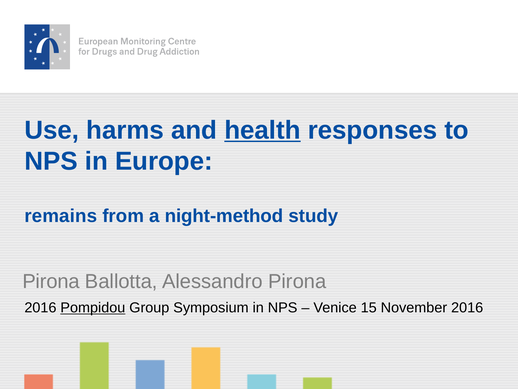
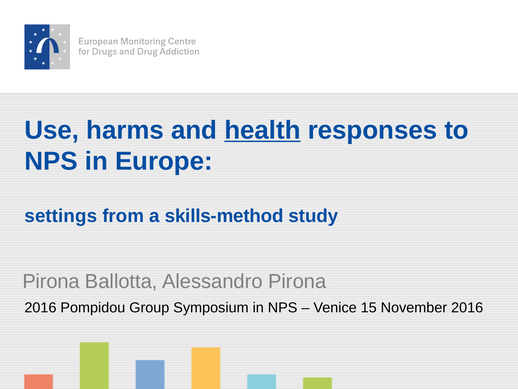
remains: remains -> settings (61, 216)
night-method: night-method -> skills-method (224, 216)
Pompidou underline: present -> none (93, 307)
